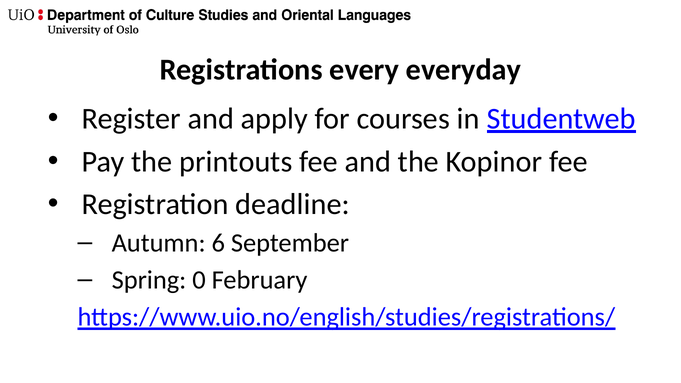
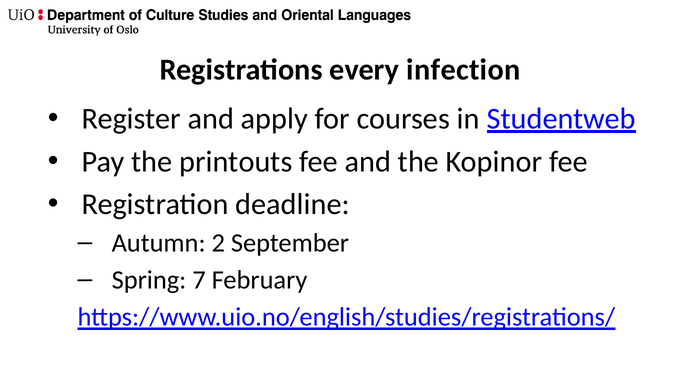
everyday: everyday -> infection (463, 70)
6: 6 -> 2 (218, 243)
0: 0 -> 7 (199, 280)
